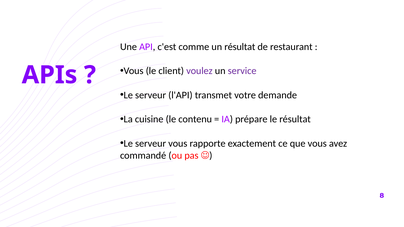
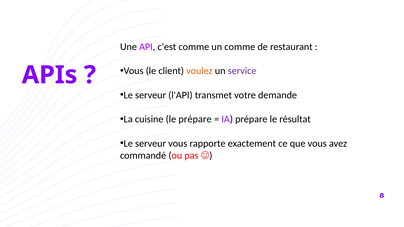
un résultat: résultat -> comme (240, 47)
voulez colour: purple -> orange (199, 71)
le contenu: contenu -> prépare (195, 119)
